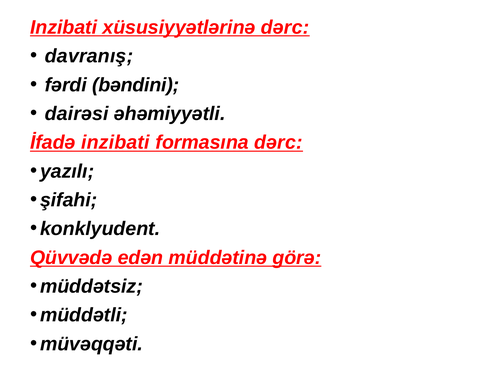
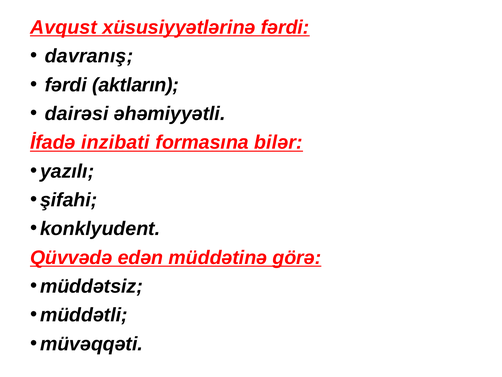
Inzibati: Inzibati -> Avqust (64, 27)
xüsusiyyətlərinə dərc: dərc -> fərdi (285, 27)
bəndini: bəndini -> aktların (136, 85)
formasına dərc: dərc -> bilər (278, 142)
